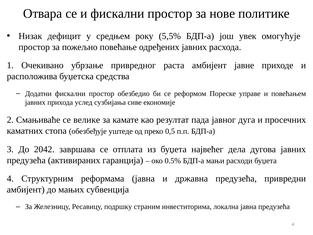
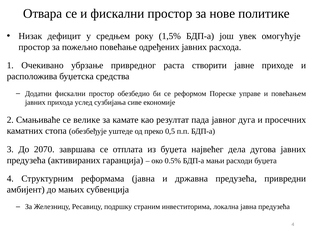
5,5%: 5,5% -> 1,5% (170, 36)
раста амбијент: амбијент -> створити (209, 65)
2042: 2042 -> 2070 (44, 149)
